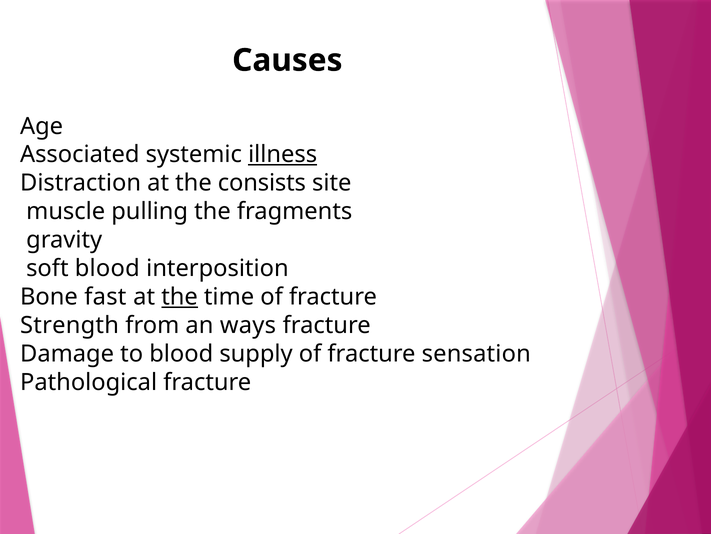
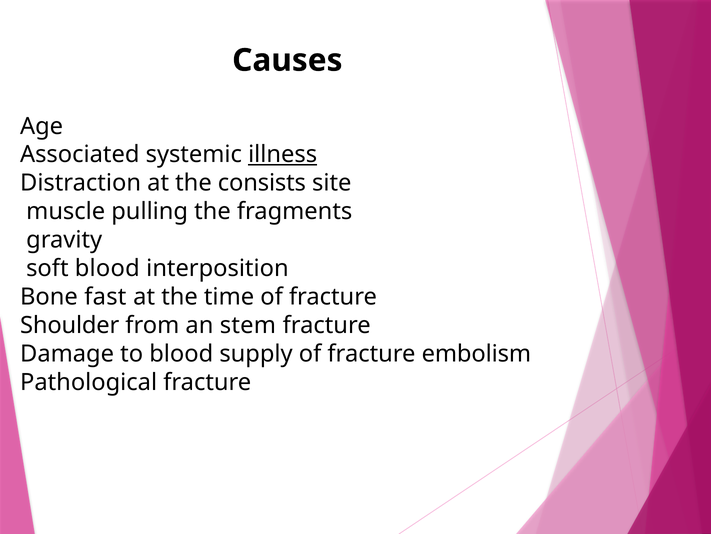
the underline: present -> none (180, 297)
Strength: Strength -> Shoulder (70, 325)
ways: ways -> stem (248, 325)
sensation: sensation -> embolism (476, 354)
